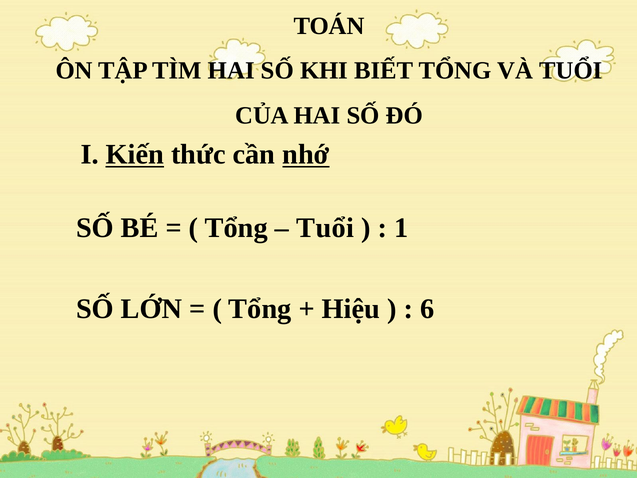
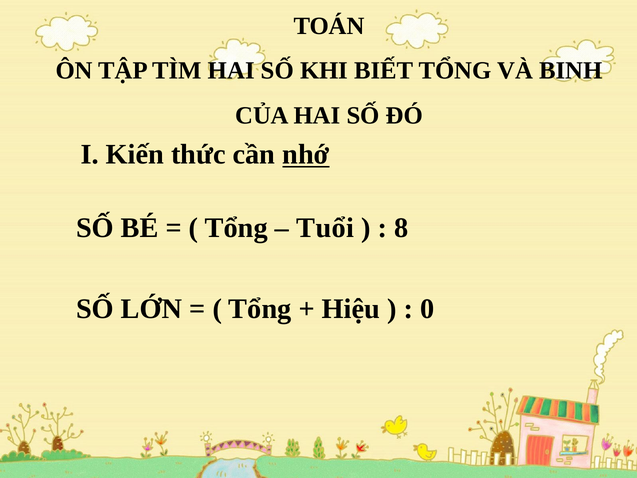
VÀ TUỔI: TUỔI -> BINH (571, 71)
Kiến underline: present -> none (135, 154)
1: 1 -> 8 (402, 228)
6: 6 -> 0 (427, 309)
